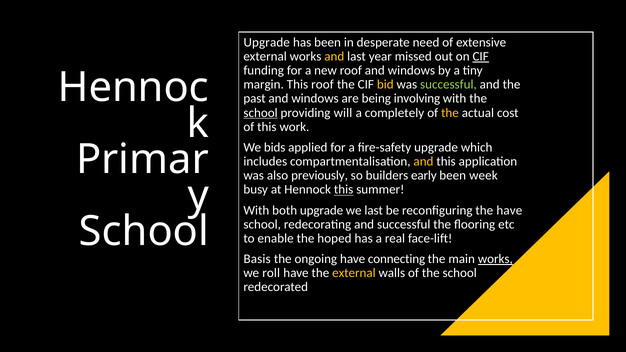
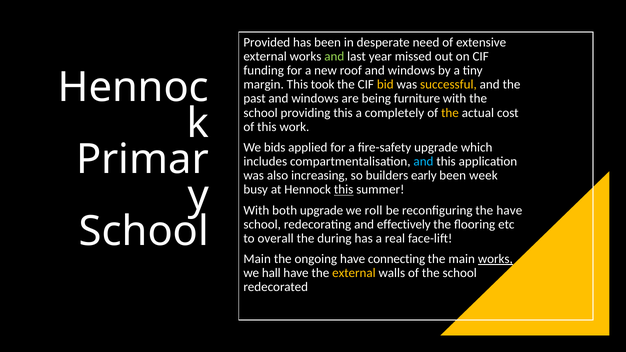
Upgrade: Upgrade -> Provided (267, 42)
and colour: yellow -> light green (334, 56)
CIF underline: present -> none (481, 56)
This roof: roof -> took (323, 85)
successful colour: light green -> yellow (448, 85)
involving: involving -> furniture (417, 99)
school underline: present -> none (261, 113)
providing will: will -> this (343, 113)
and colour: yellow -> light blue (423, 162)
previously: previously -> increasing (319, 176)
we last: last -> roll (374, 210)
and successful: successful -> effectively (404, 224)
enable: enable -> overall (276, 238)
hoped: hoped -> during (334, 238)
Basis: Basis -> Main (257, 259)
roll: roll -> hall (271, 273)
